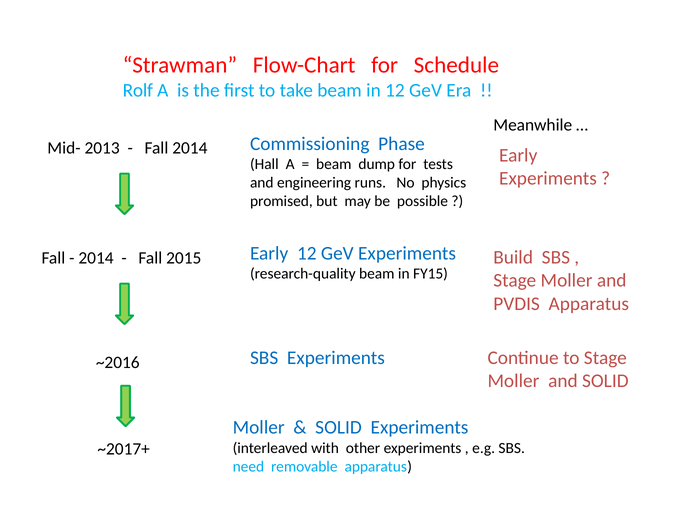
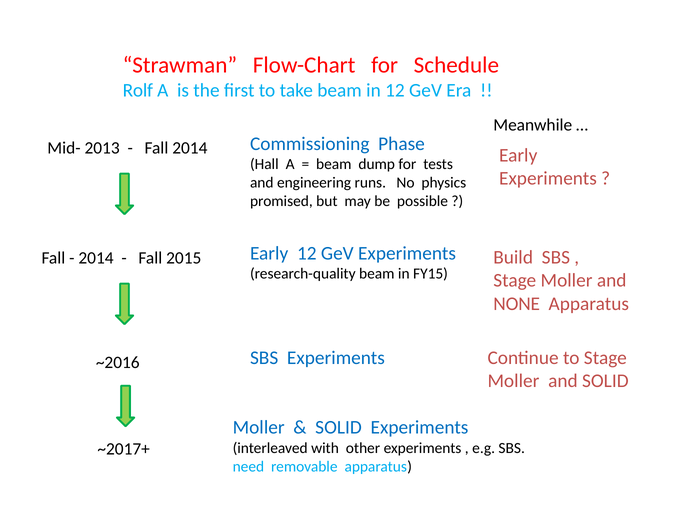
PVDIS: PVDIS -> NONE (517, 304)
